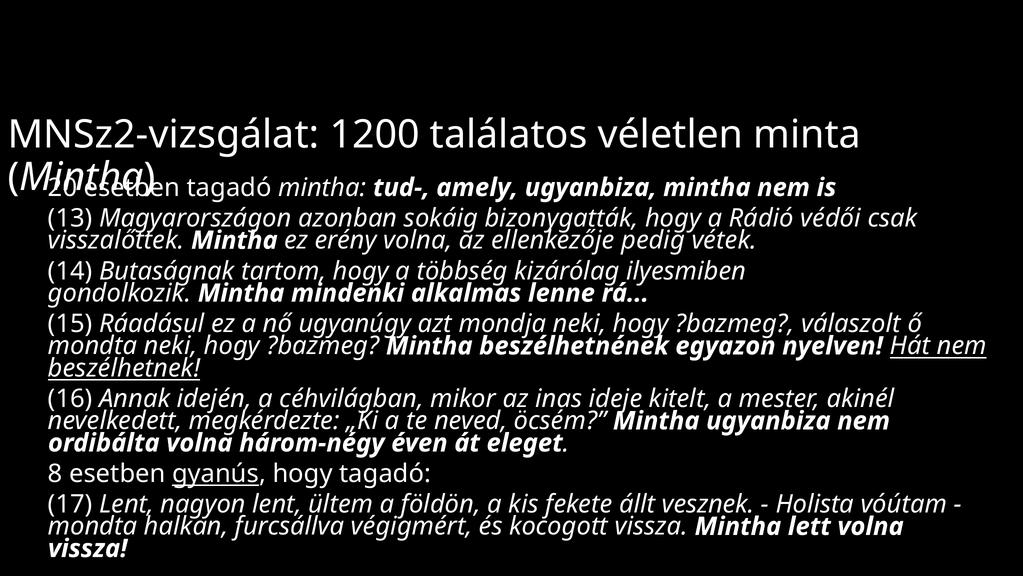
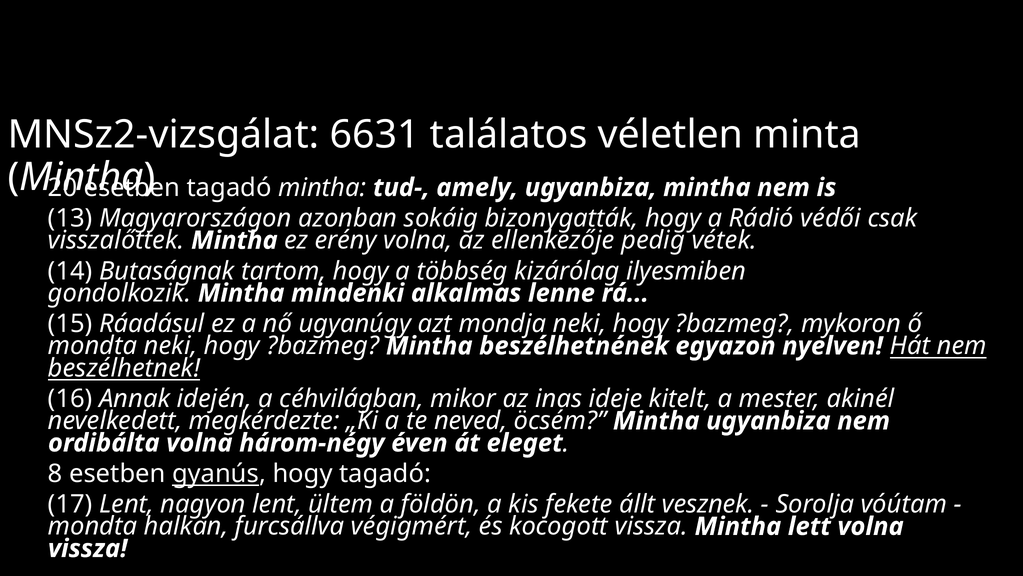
1200: 1200 -> 6631 (375, 135)
válaszolt: válaszolt -> mykoron (851, 324)
Holista: Holista -> Sorolja (815, 504)
